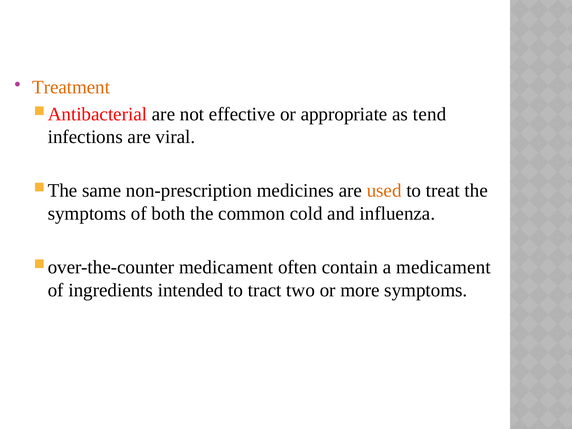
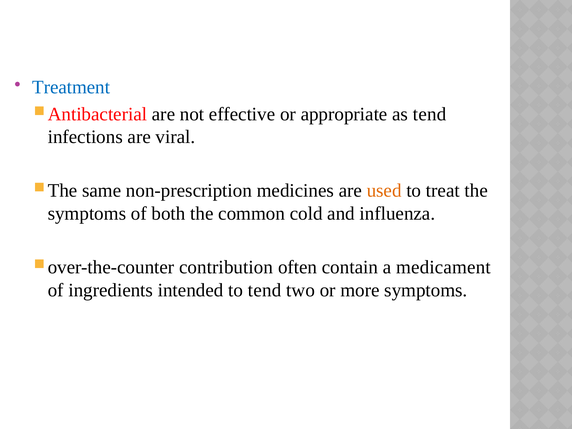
Treatment colour: orange -> blue (71, 87)
medicament: medicament -> contribution (226, 267)
to tract: tract -> tend (265, 290)
